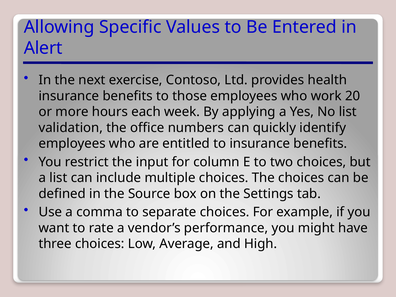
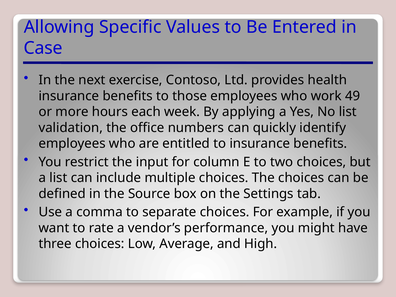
Alert: Alert -> Case (43, 48)
20: 20 -> 49 (353, 96)
